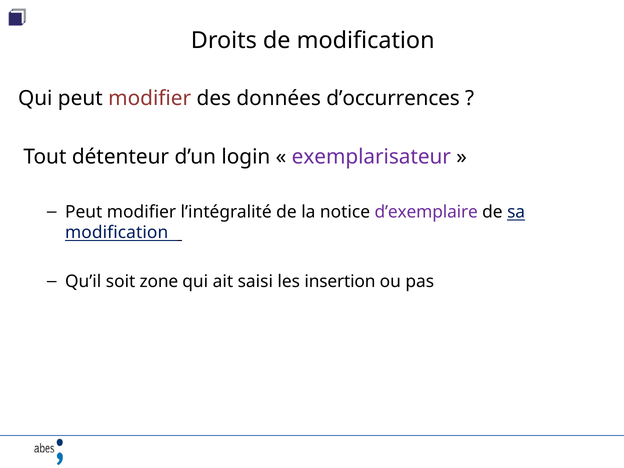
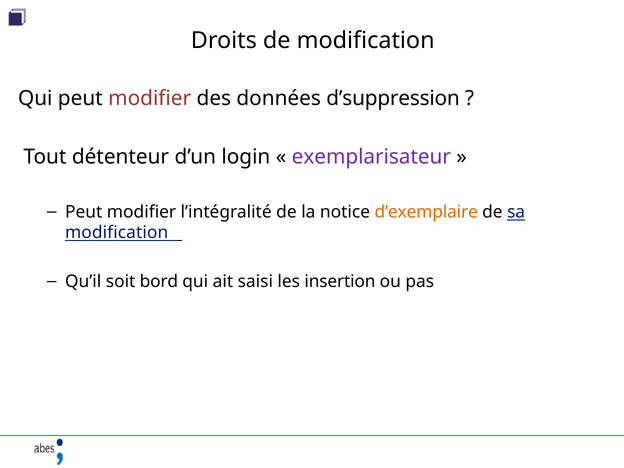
d’occurrences: d’occurrences -> d’suppression (393, 99)
d’exemplaire colour: purple -> orange (426, 212)
zone: zone -> bord (159, 281)
